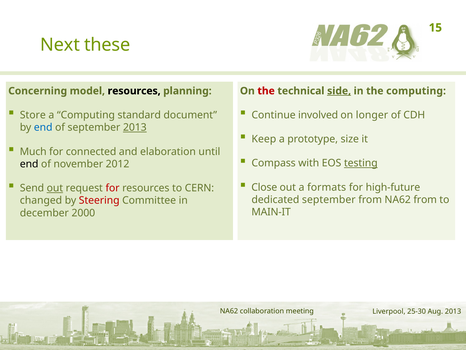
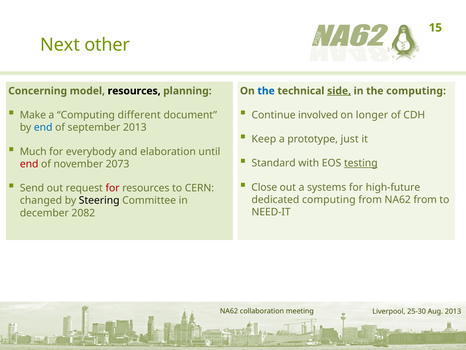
these: these -> other (107, 45)
the colour: red -> blue (266, 91)
Store: Store -> Make (33, 115)
standard: standard -> different (139, 115)
2013 underline: present -> none (135, 127)
size: size -> just (350, 139)
connected: connected -> everybody (91, 151)
Compass: Compass -> Standard (274, 163)
end colour: black -> red (29, 164)
2012: 2012 -> 2073 (118, 164)
formats: formats -> systems (327, 187)
out underline: present -> none (55, 188)
dedicated september: september -> computing (329, 199)
Steering colour: red -> black (99, 200)
MAIN-IT: MAIN-IT -> NEED-IT (271, 212)
2000: 2000 -> 2082 (83, 213)
